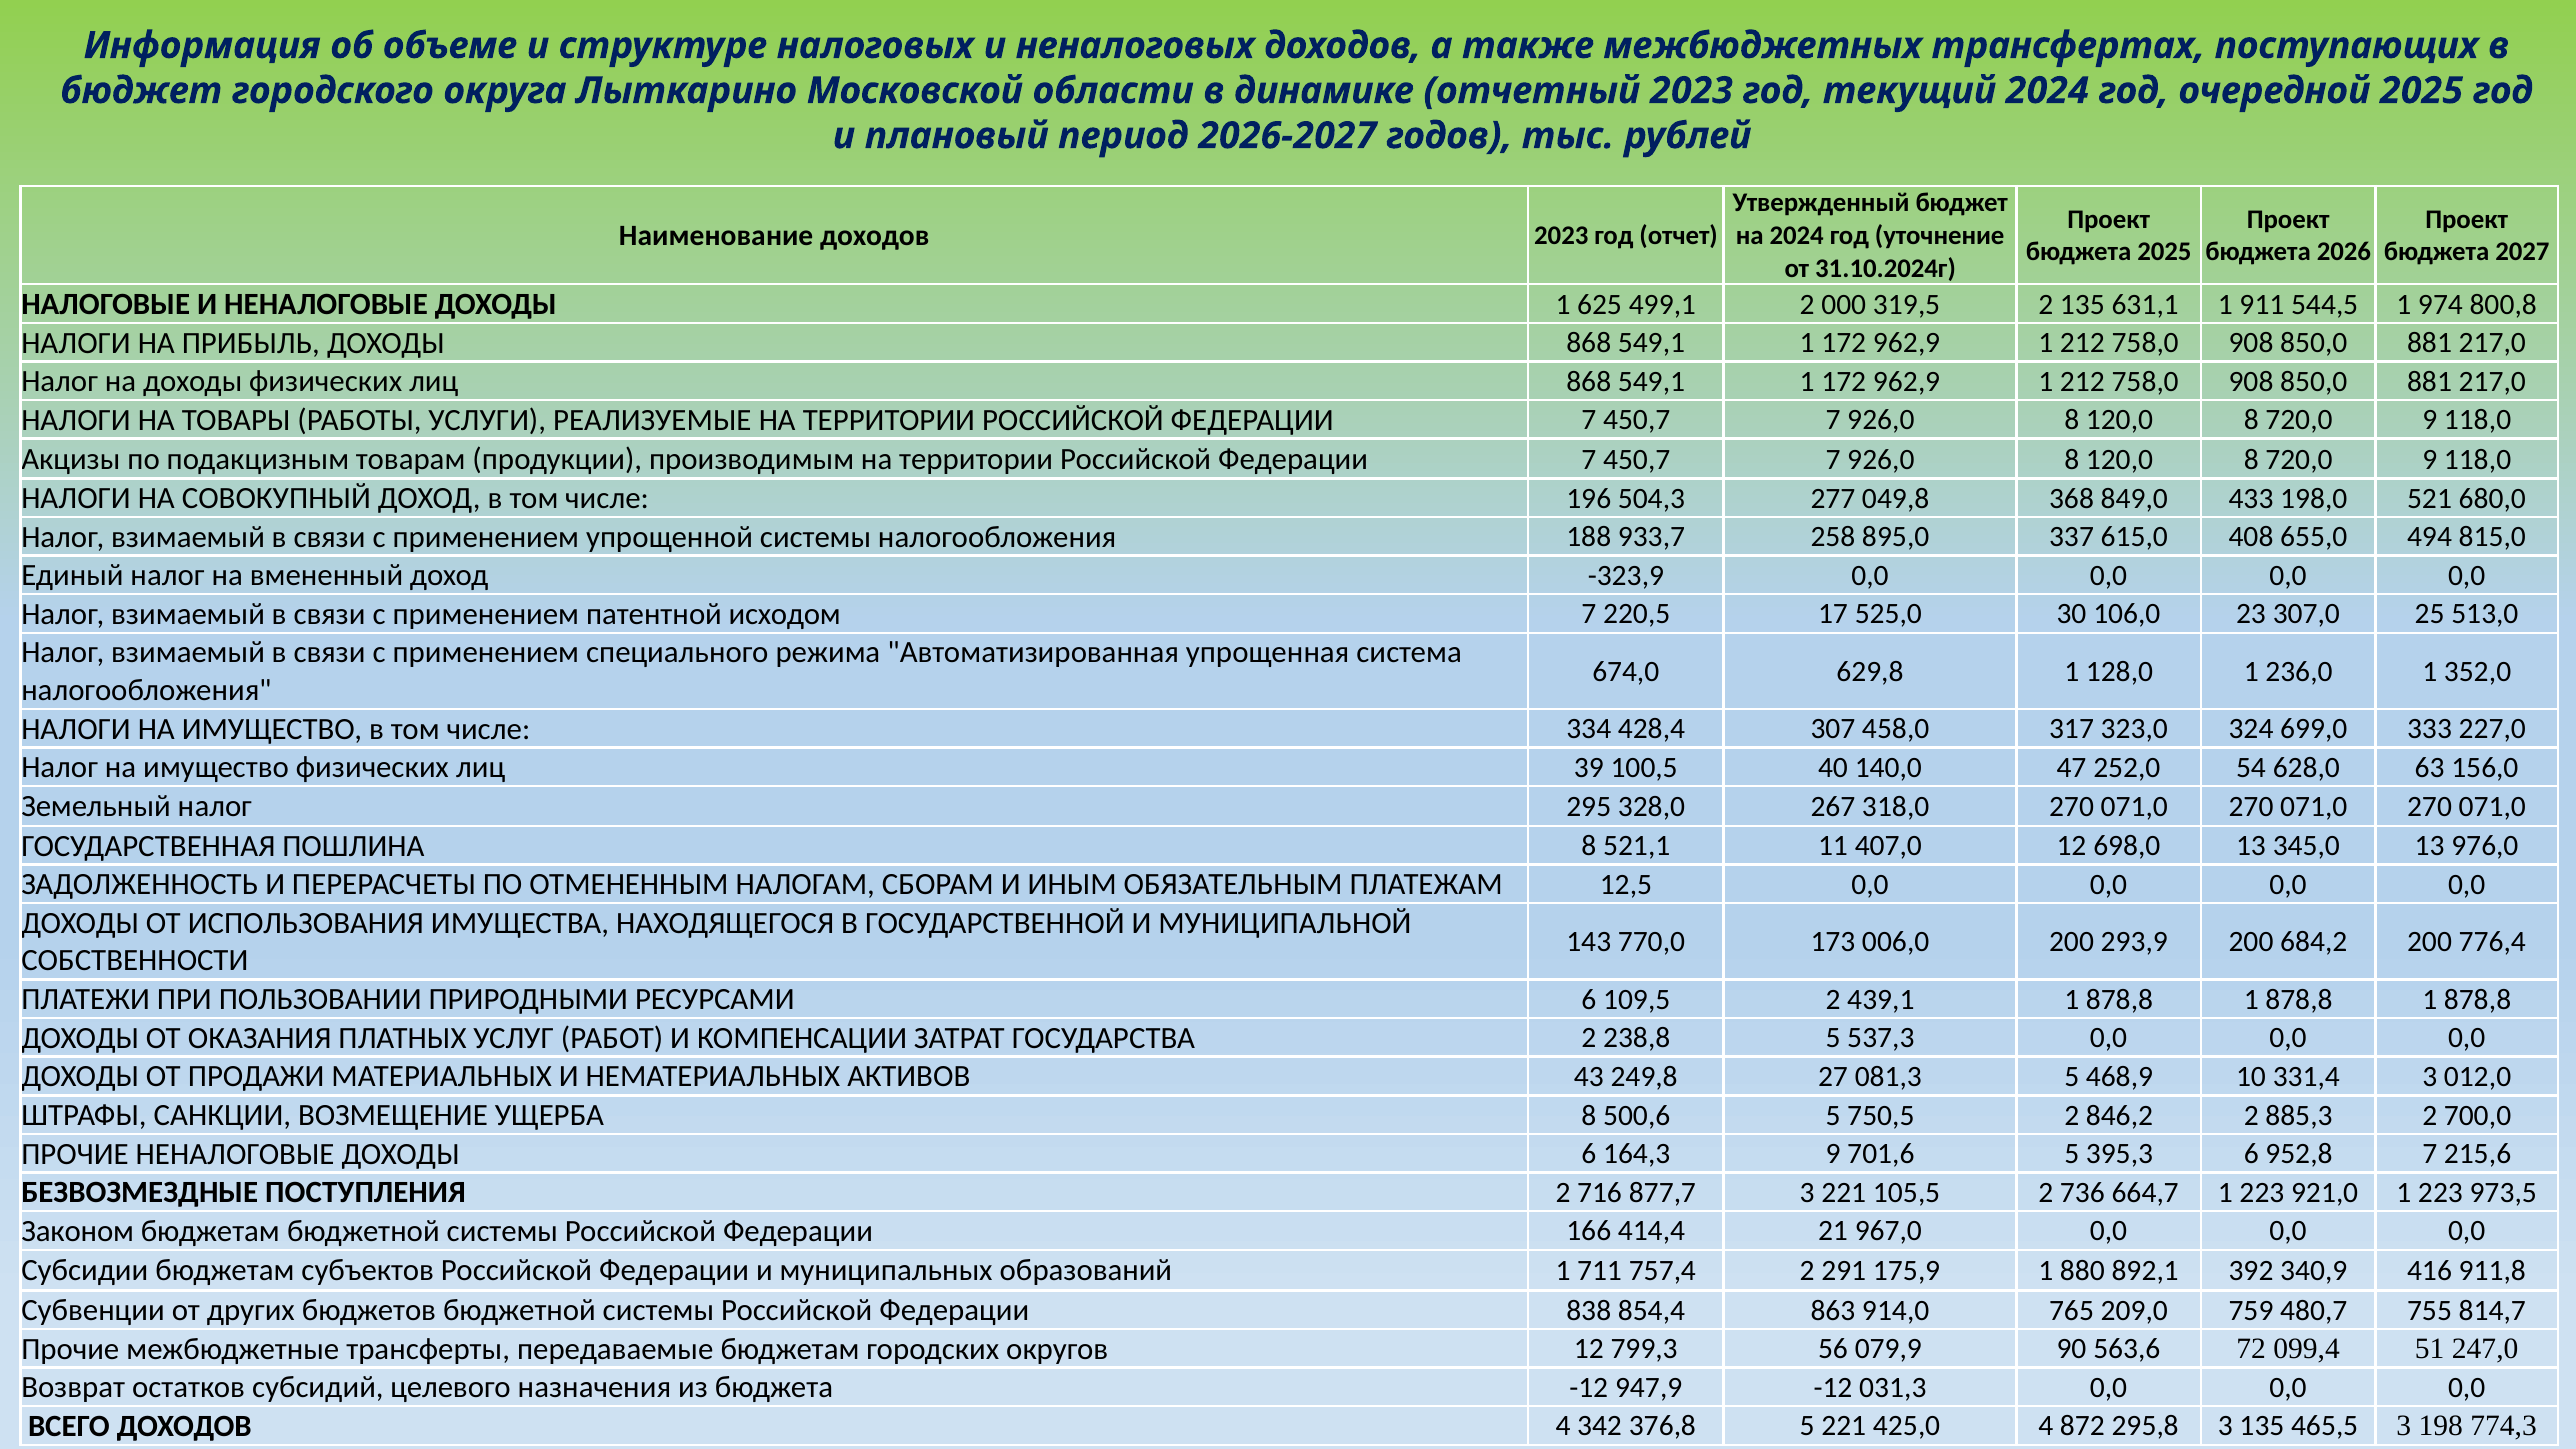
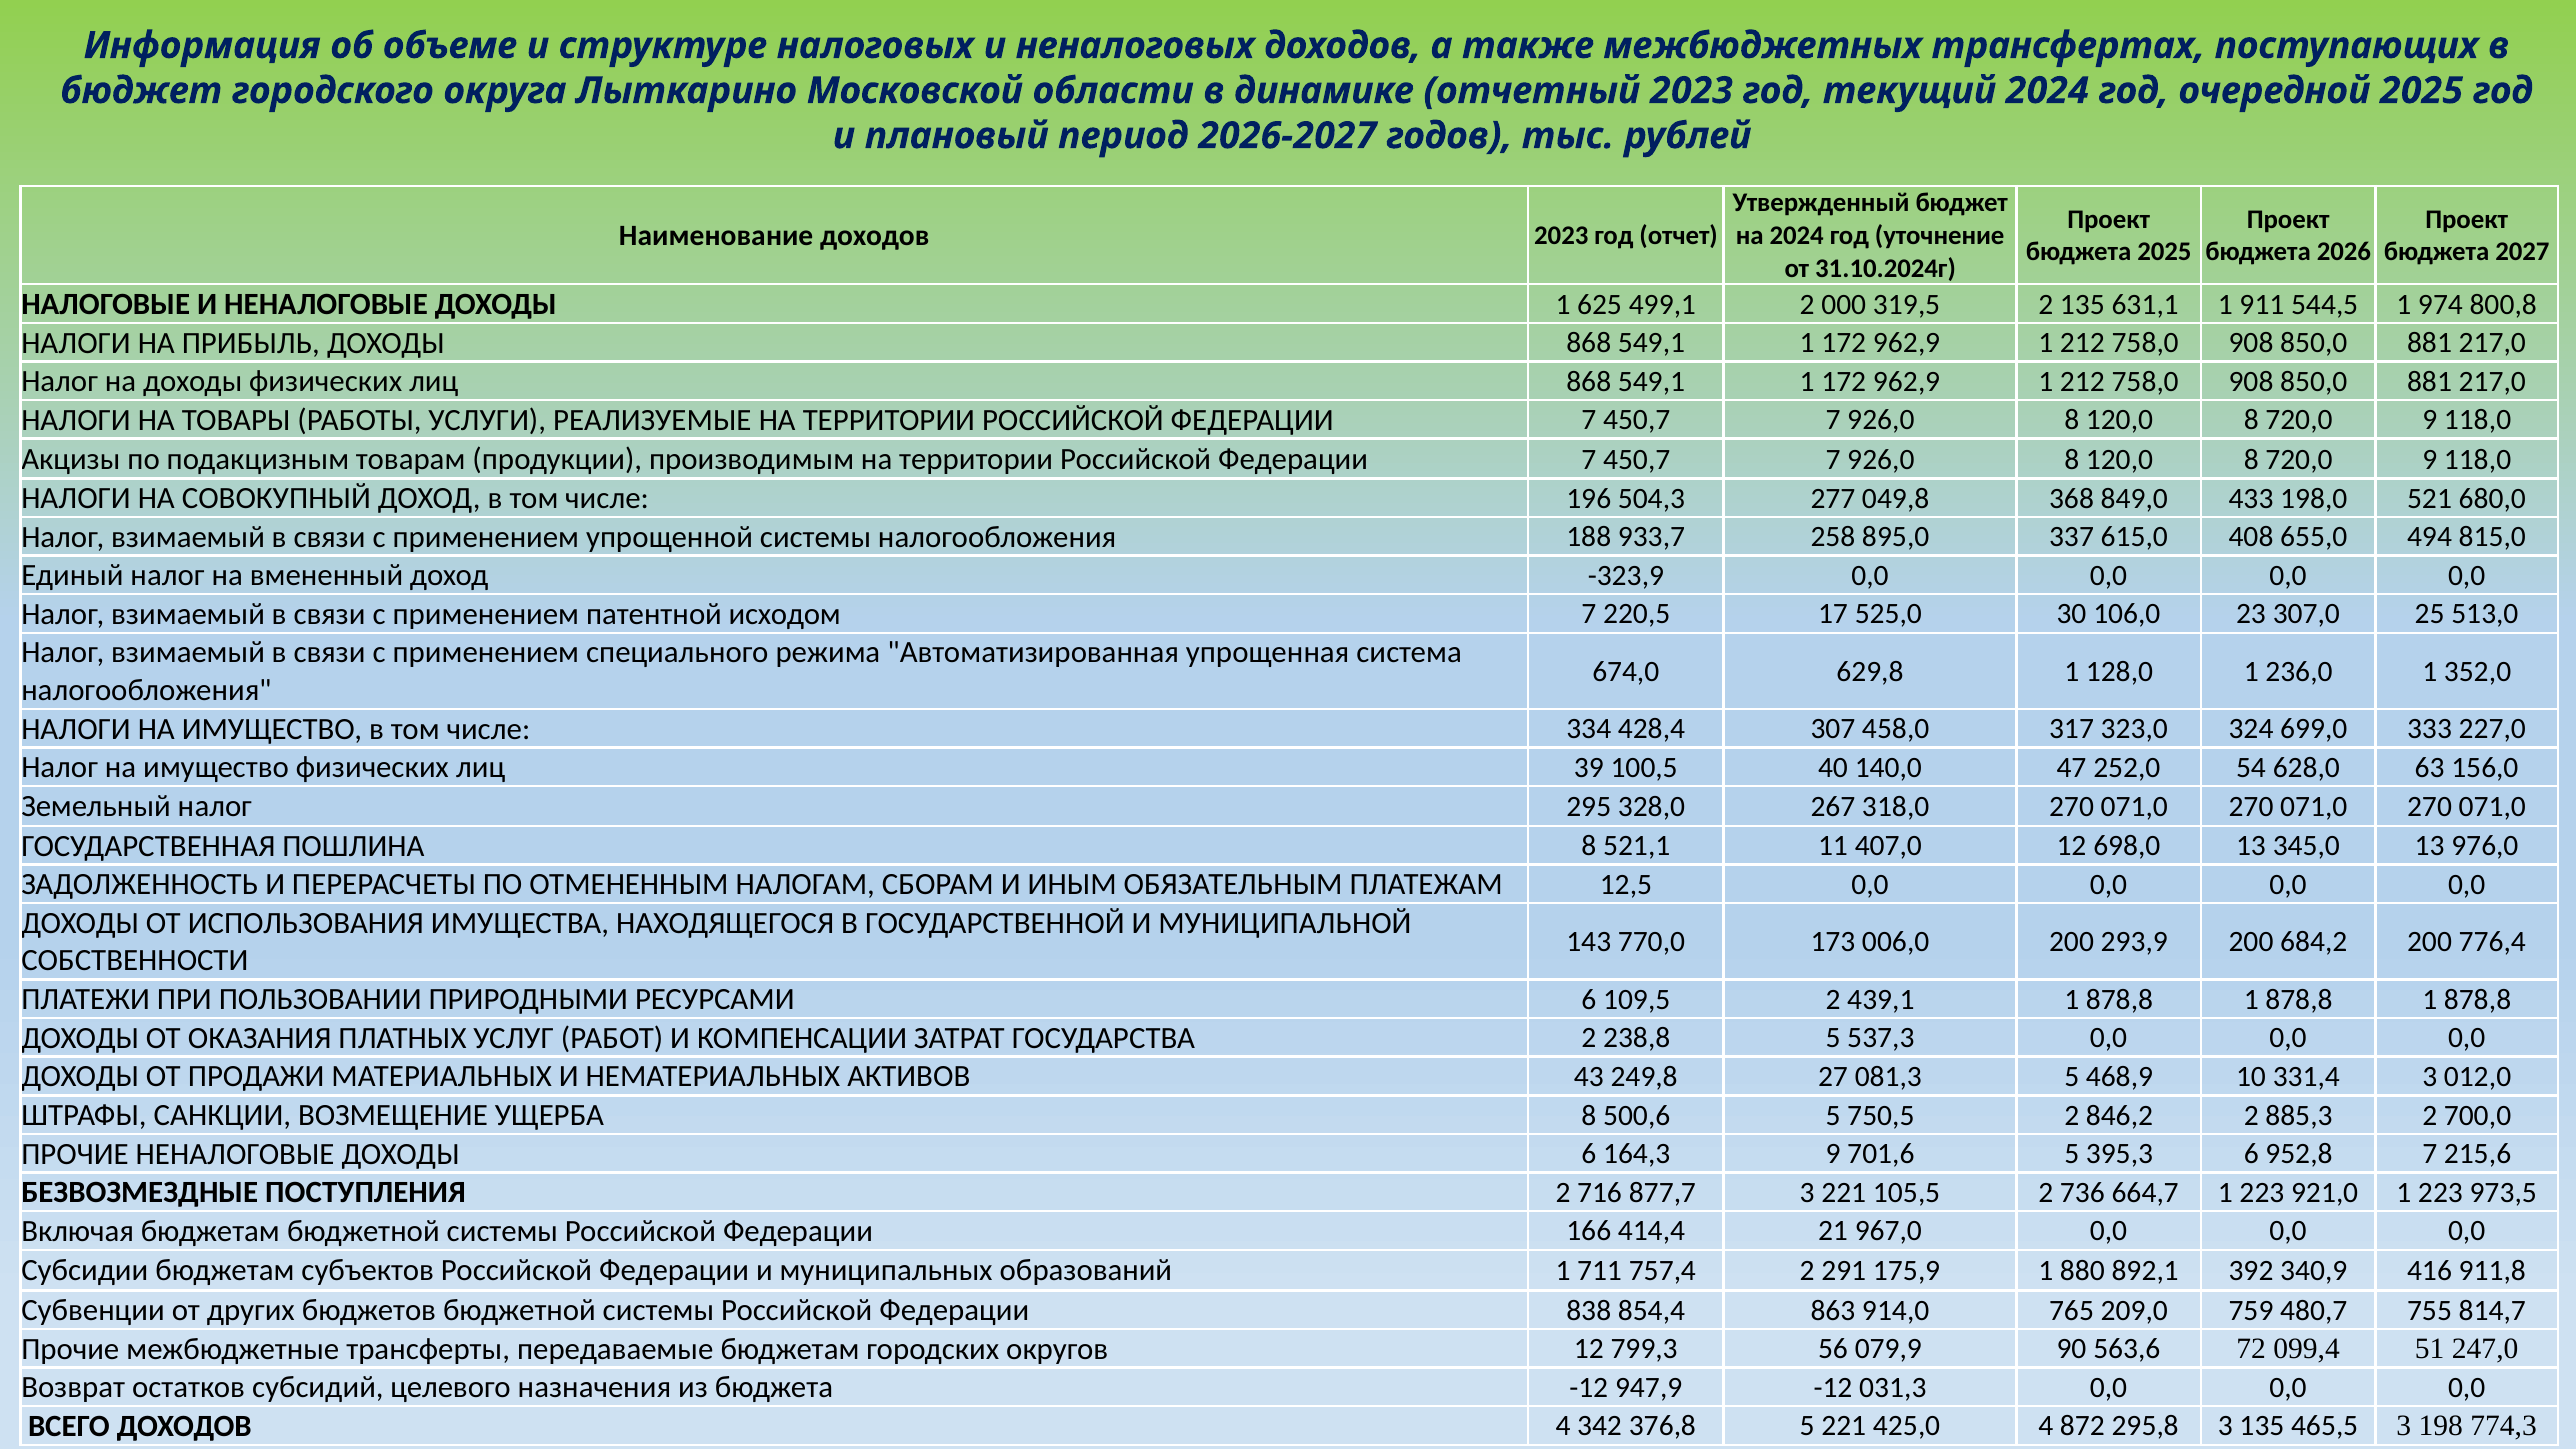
Законом: Законом -> Включая (78, 1231)
